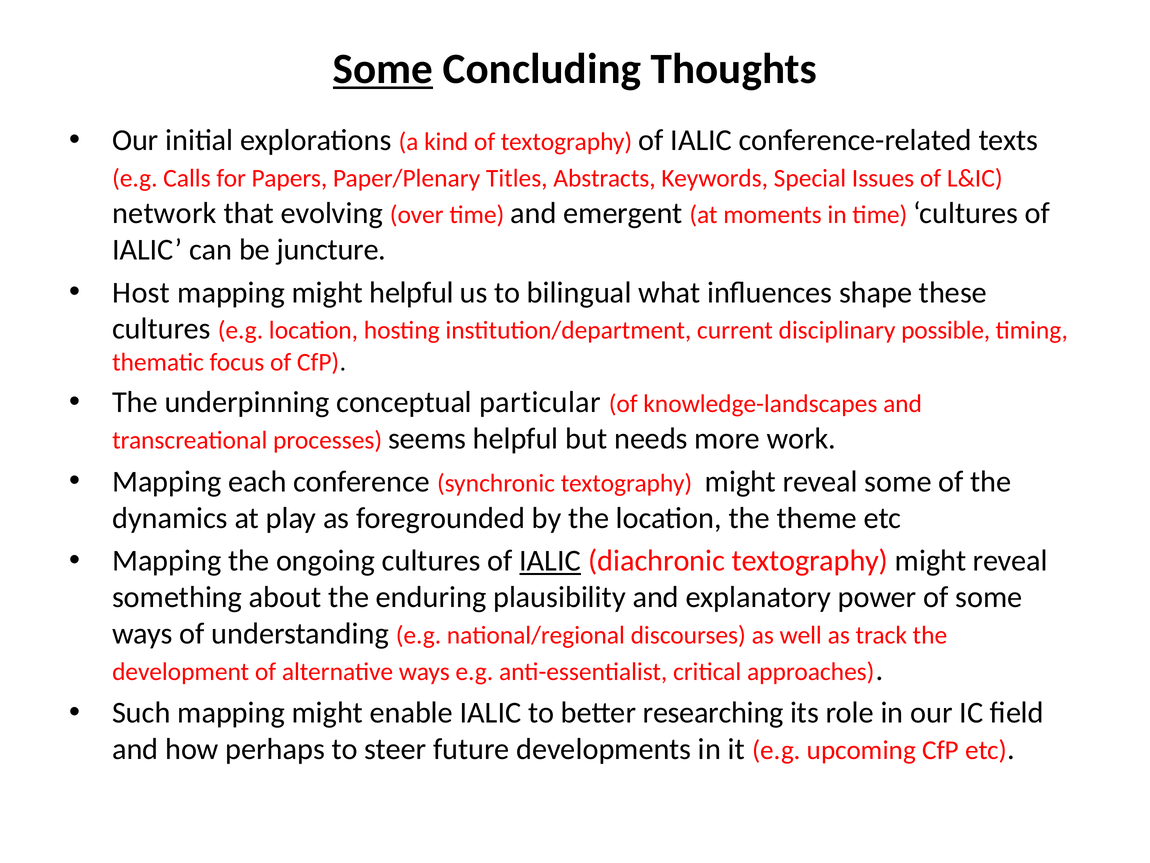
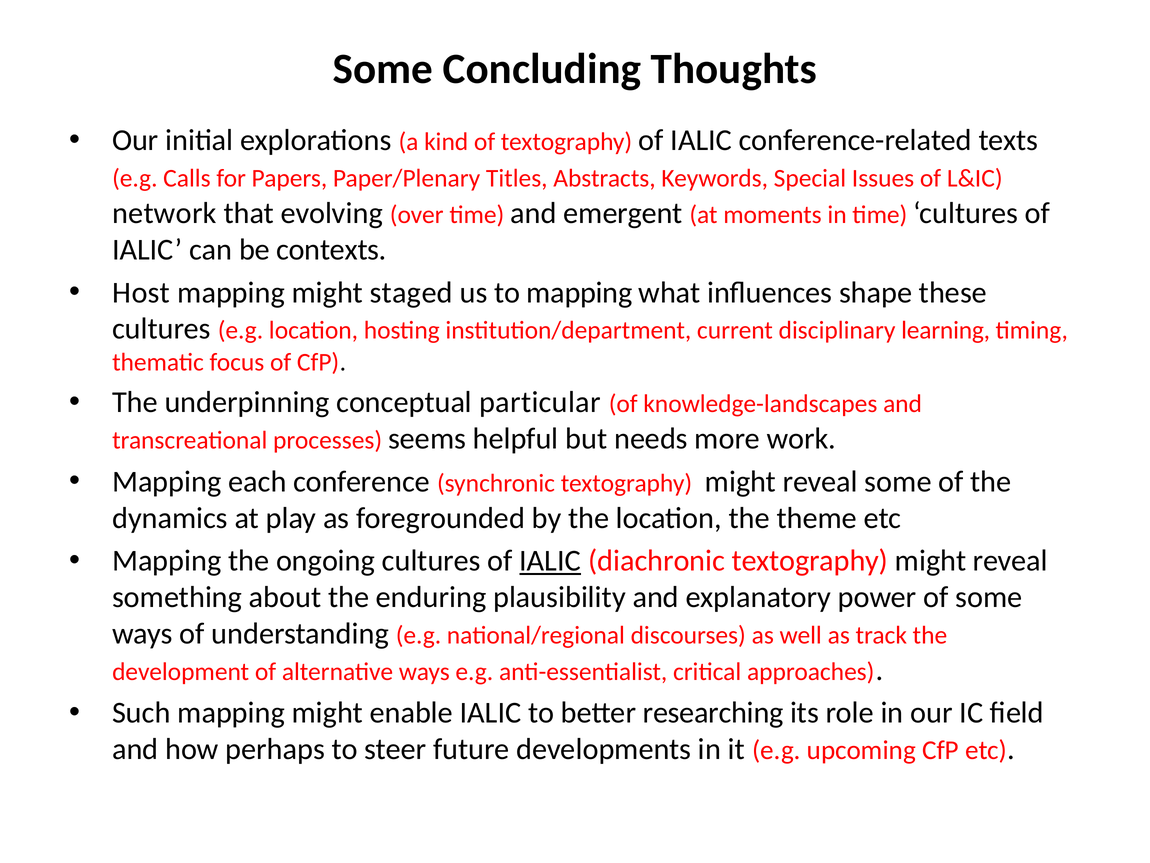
Some underline: present -> none (383, 69)
juncture: juncture -> contexts (331, 250)
might helpful: helpful -> staged (411, 292)
to bilingual: bilingual -> mapping (579, 292)
possible: possible -> learning (946, 330)
